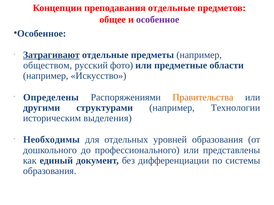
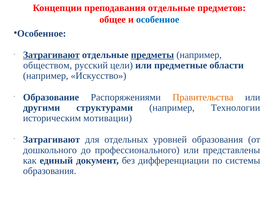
особенное colour: purple -> blue (158, 20)
предметы underline: none -> present (152, 55)
фото: фото -> цели (122, 66)
Определены: Определены -> Образование (51, 98)
выделения: выделения -> мотивации (108, 118)
Необходимы: Необходимы -> Затрагивают (51, 140)
